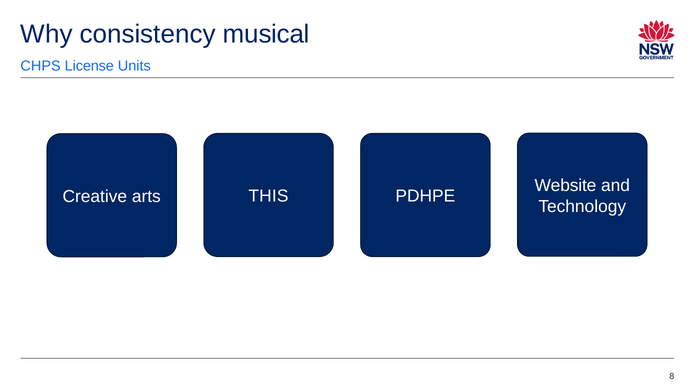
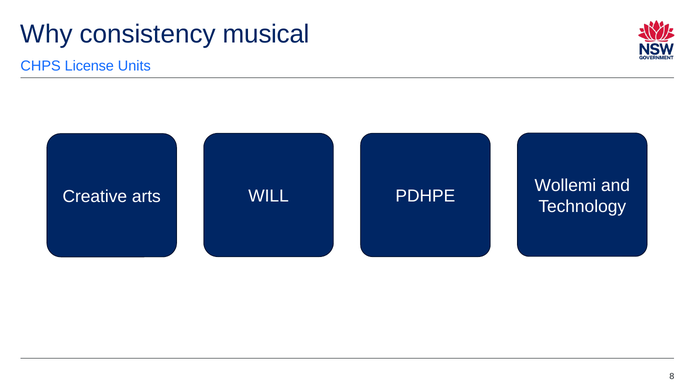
Website: Website -> Wollemi (565, 186)
THIS: THIS -> WILL (269, 196)
